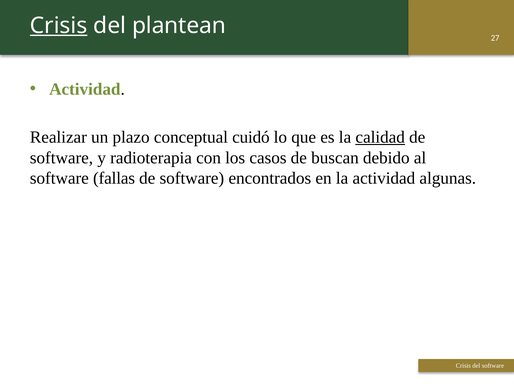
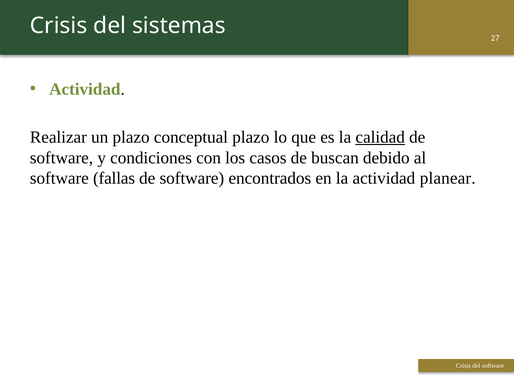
Crisis underline: present -> none (59, 26)
plantean: plantean -> sistemas (179, 26)
conceptual cuidó: cuidó -> plazo (251, 137)
radioterapia: radioterapia -> condiciones (151, 158)
algunas: algunas -> planear (448, 178)
